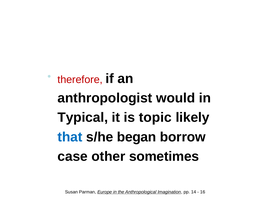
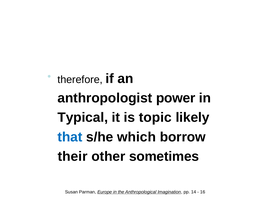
therefore colour: red -> black (80, 80)
would: would -> power (176, 98)
began: began -> which (136, 137)
case: case -> their (73, 157)
